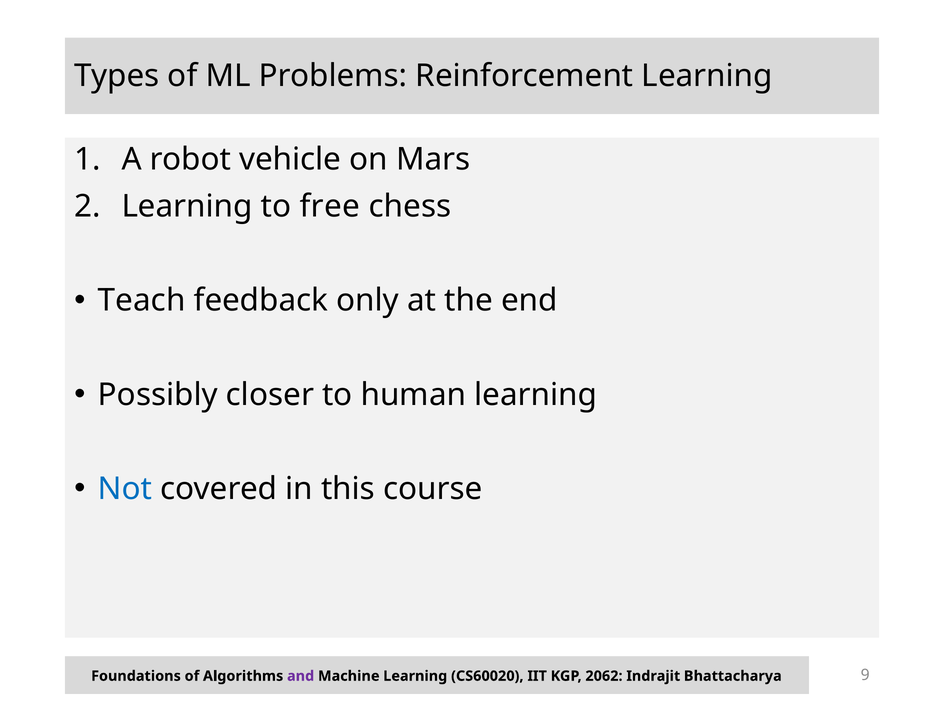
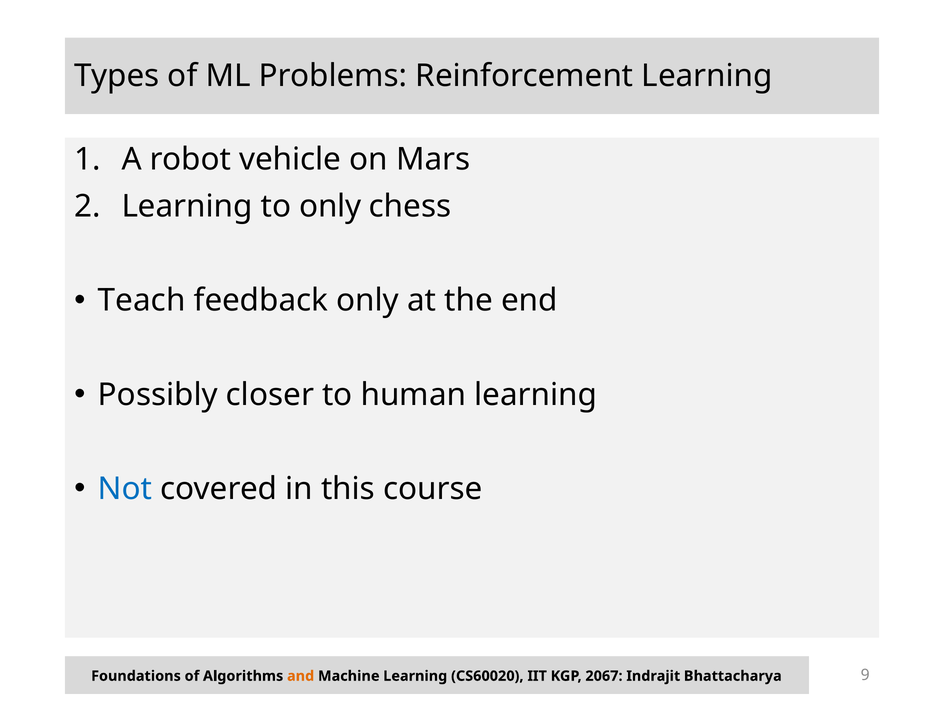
to free: free -> only (330, 206)
and colour: purple -> orange (301, 676)
2062: 2062 -> 2067 (604, 676)
